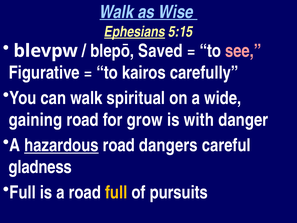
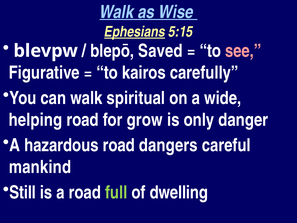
gaining: gaining -> helping (35, 120)
with: with -> only (199, 120)
hazardous underline: present -> none (61, 145)
gladness: gladness -> mankind (40, 167)
Full: Full -> Still (23, 192)
full colour: yellow -> light green (116, 192)
pursuits: pursuits -> dwelling (179, 192)
